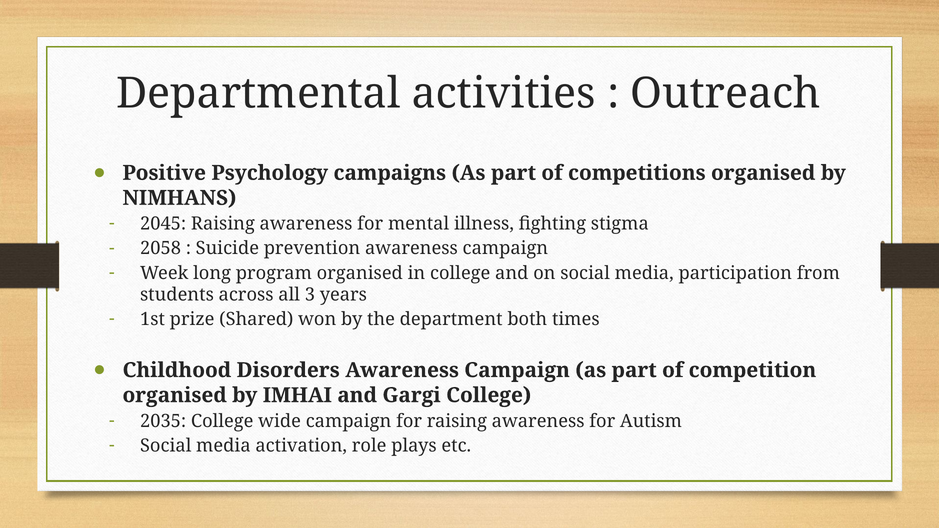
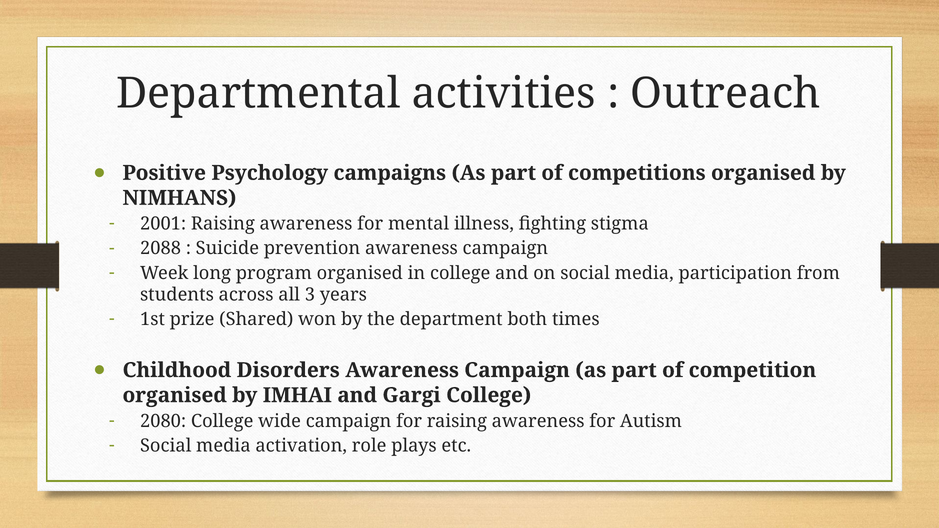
2045: 2045 -> 2001 (163, 224)
2058: 2058 -> 2088 (161, 249)
2035: 2035 -> 2080 (163, 421)
